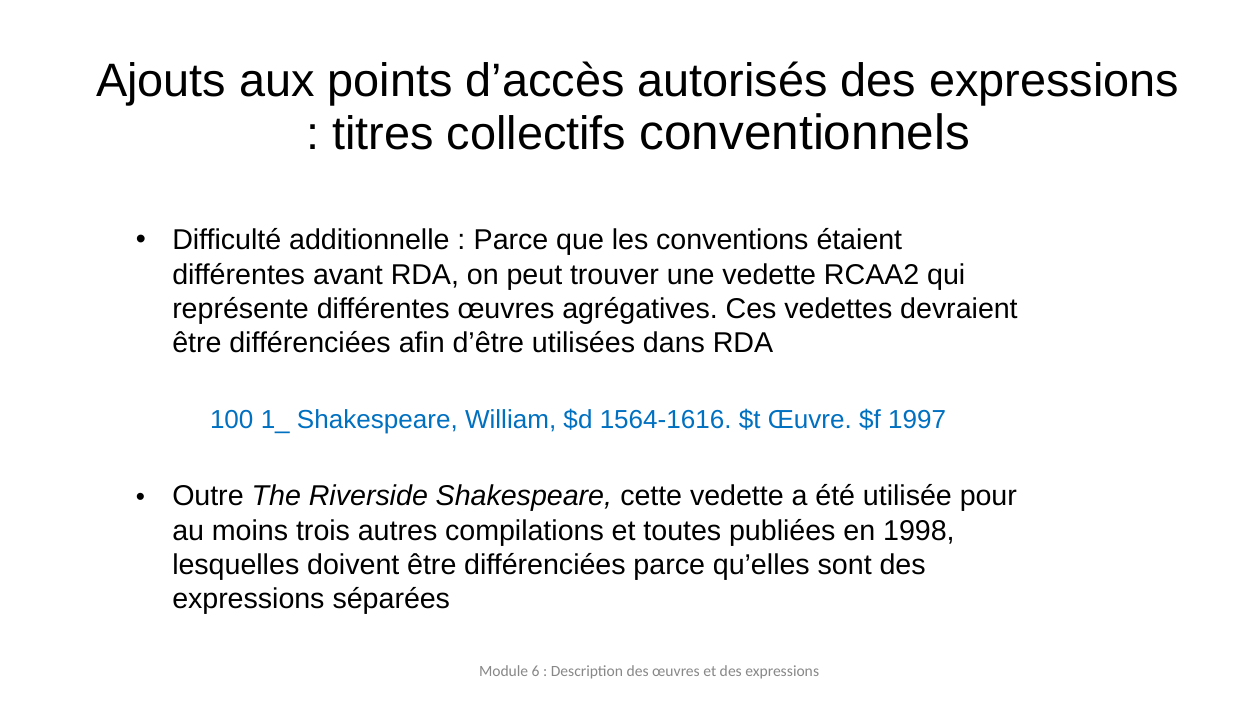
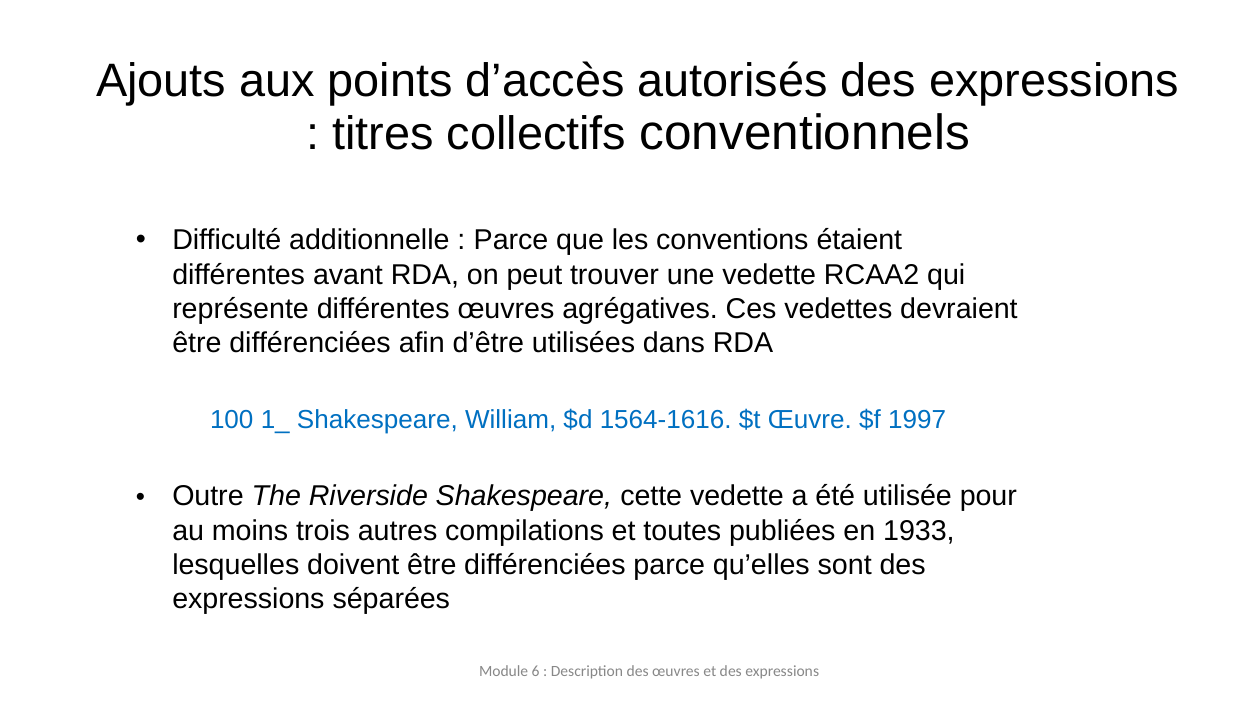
1998: 1998 -> 1933 (919, 531)
